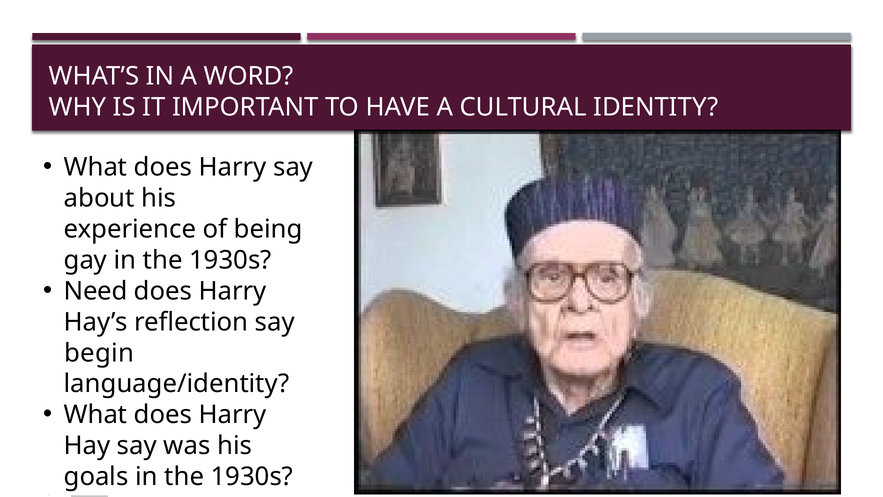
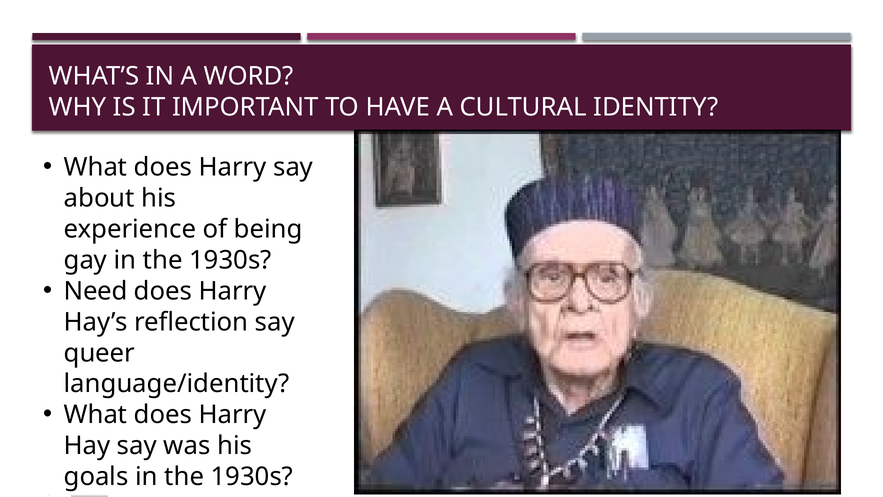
begin: begin -> queer (99, 353)
